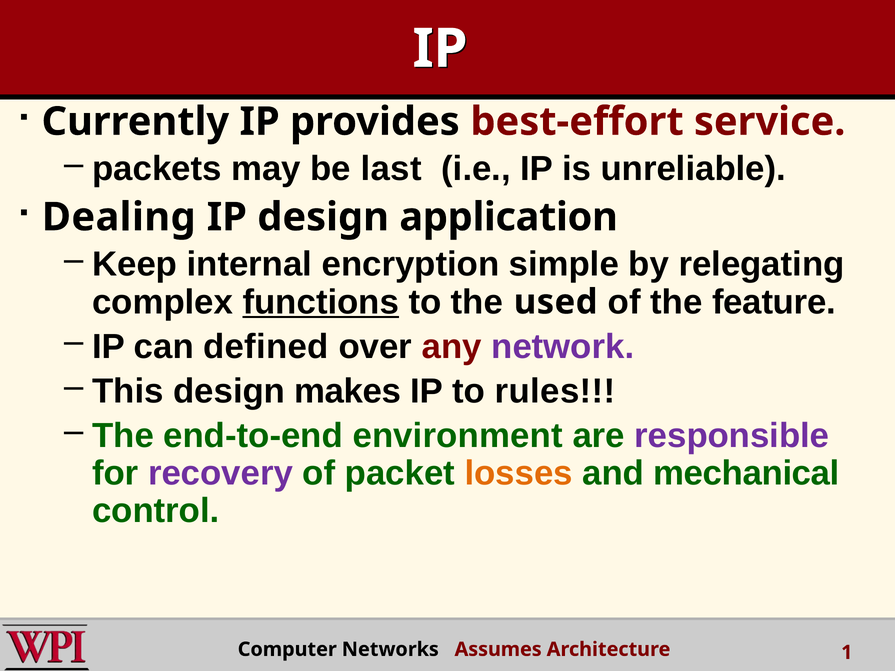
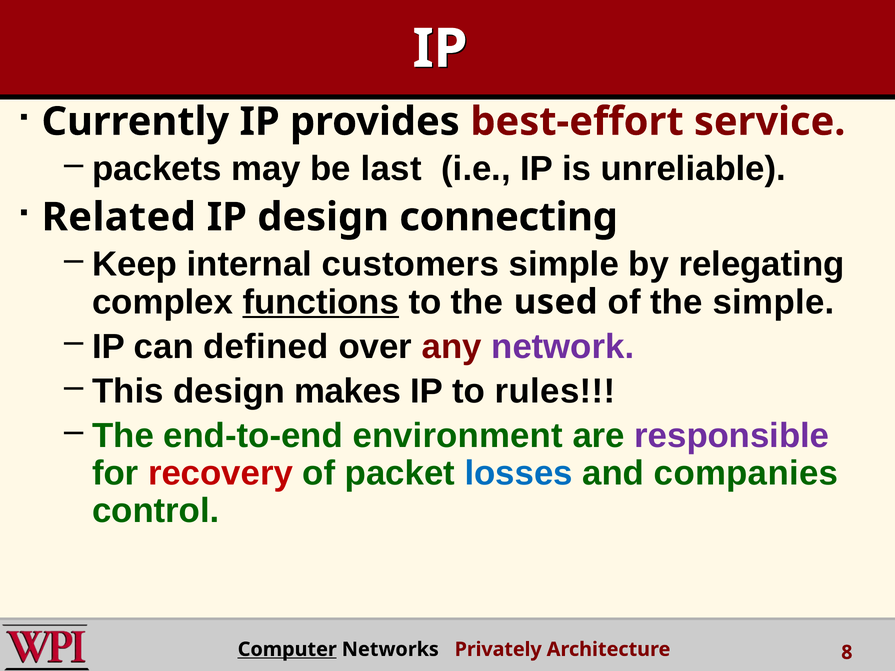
Dealing: Dealing -> Related (119, 217)
application: application -> connecting (509, 217)
encryption: encryption -> customers (410, 265)
the feature: feature -> simple (774, 302)
recovery colour: purple -> red (221, 473)
losses colour: orange -> blue (519, 473)
mechanical: mechanical -> companies (746, 473)
Computer underline: none -> present (287, 650)
Assumes: Assumes -> Privately (498, 650)
1: 1 -> 8 (847, 653)
